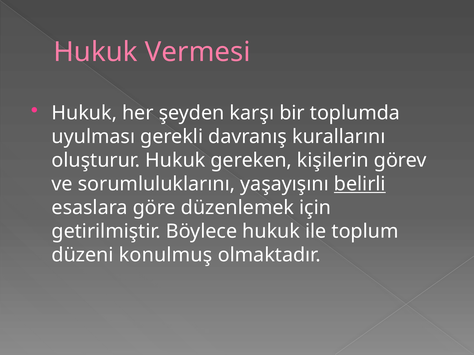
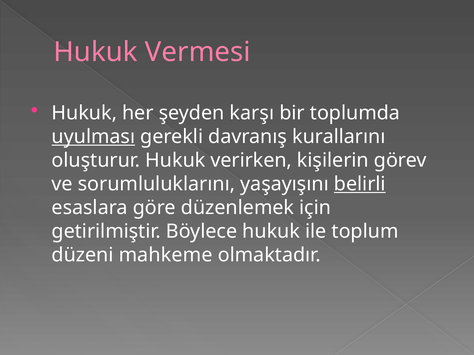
uyulması underline: none -> present (93, 137)
gereken: gereken -> verirken (251, 161)
konulmuş: konulmuş -> mahkeme (166, 255)
